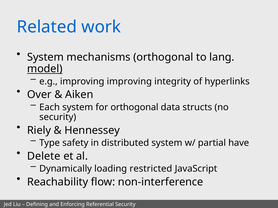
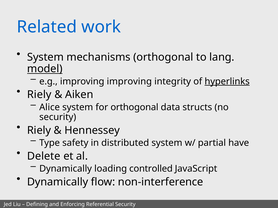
hyperlinks underline: none -> present (227, 82)
Over: Over -> Riely (39, 95)
Each: Each -> Alice (50, 107)
restricted: restricted -> controlled (151, 169)
Reachability: Reachability -> Dynamically (58, 182)
